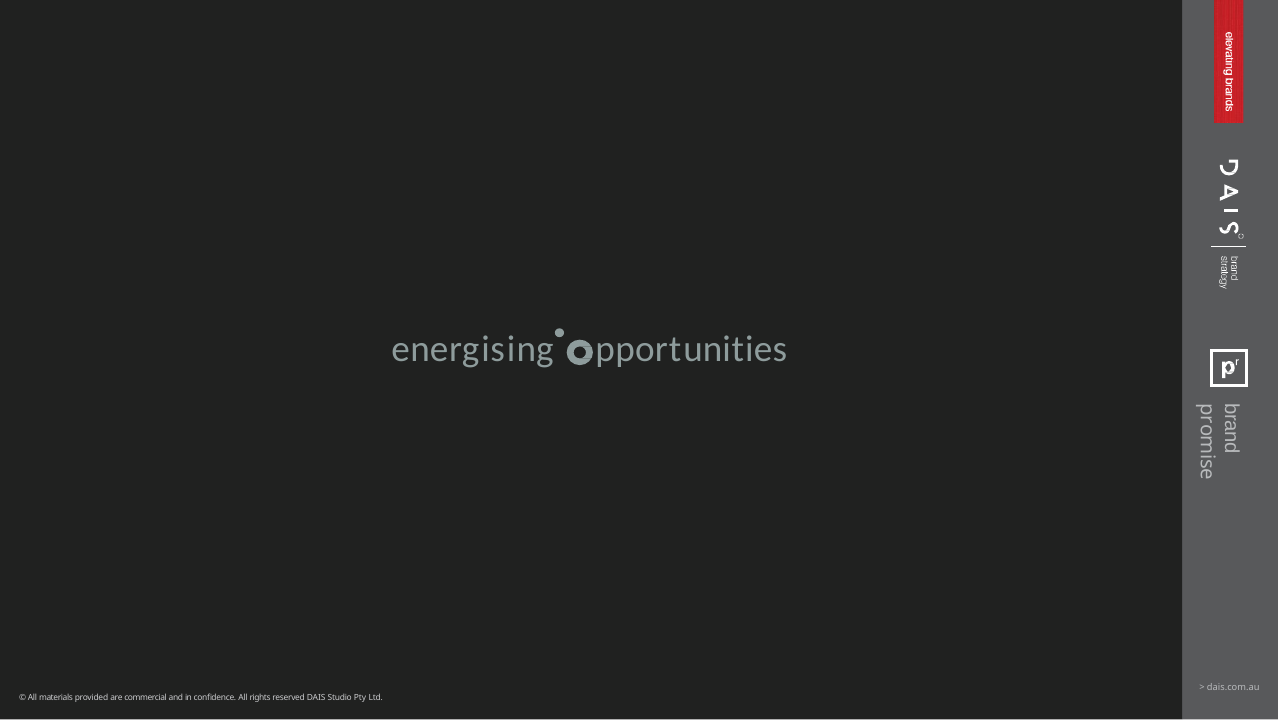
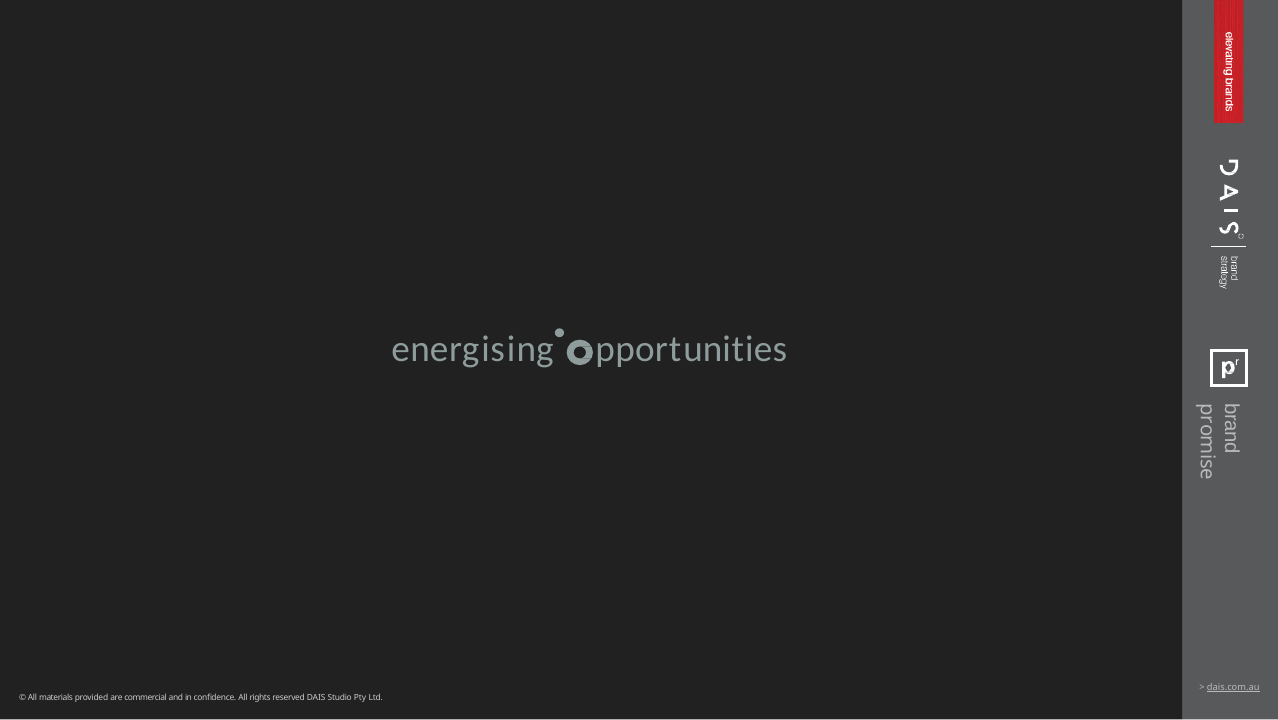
dais.com.au underline: none -> present (1233, 687)
